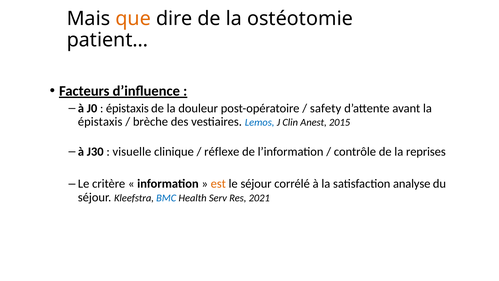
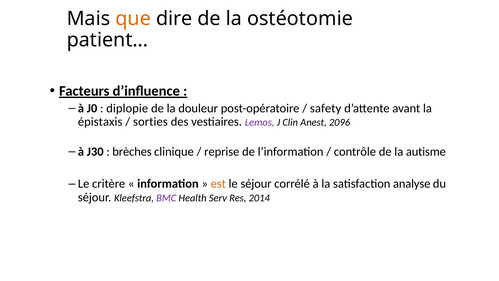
épistaxis: épistaxis -> diplopie (127, 108)
brèche: brèche -> sorties (150, 122)
Lemos colour: blue -> purple (260, 122)
2015: 2015 -> 2096 (340, 122)
visuelle: visuelle -> brèches (132, 151)
réflexe: réflexe -> reprise (222, 151)
reprises: reprises -> autisme (426, 151)
BMC colour: blue -> purple (166, 198)
2021: 2021 -> 2014 (259, 198)
